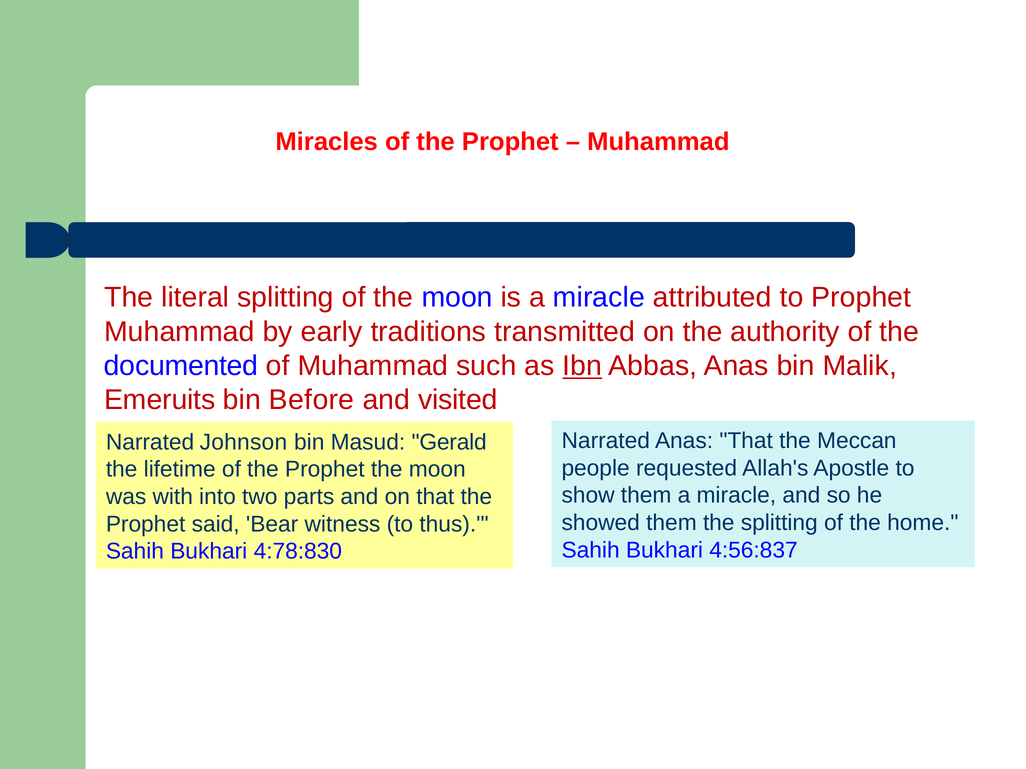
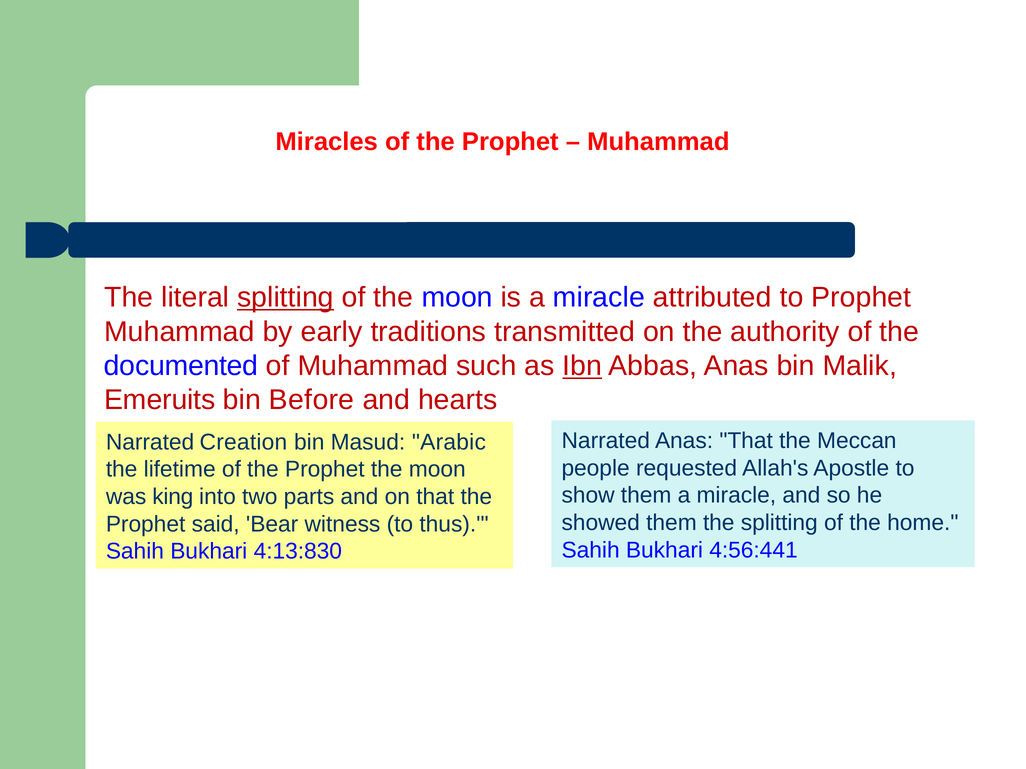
splitting underline: none -> present (285, 298)
visited: visited -> hearts (458, 400)
Johnson: Johnson -> Creation (243, 442)
Gerald: Gerald -> Arabic (449, 442)
with: with -> king (173, 497)
4:56:837: 4:56:837 -> 4:56:441 (753, 550)
4:78:830: 4:78:830 -> 4:13:830 (298, 552)
